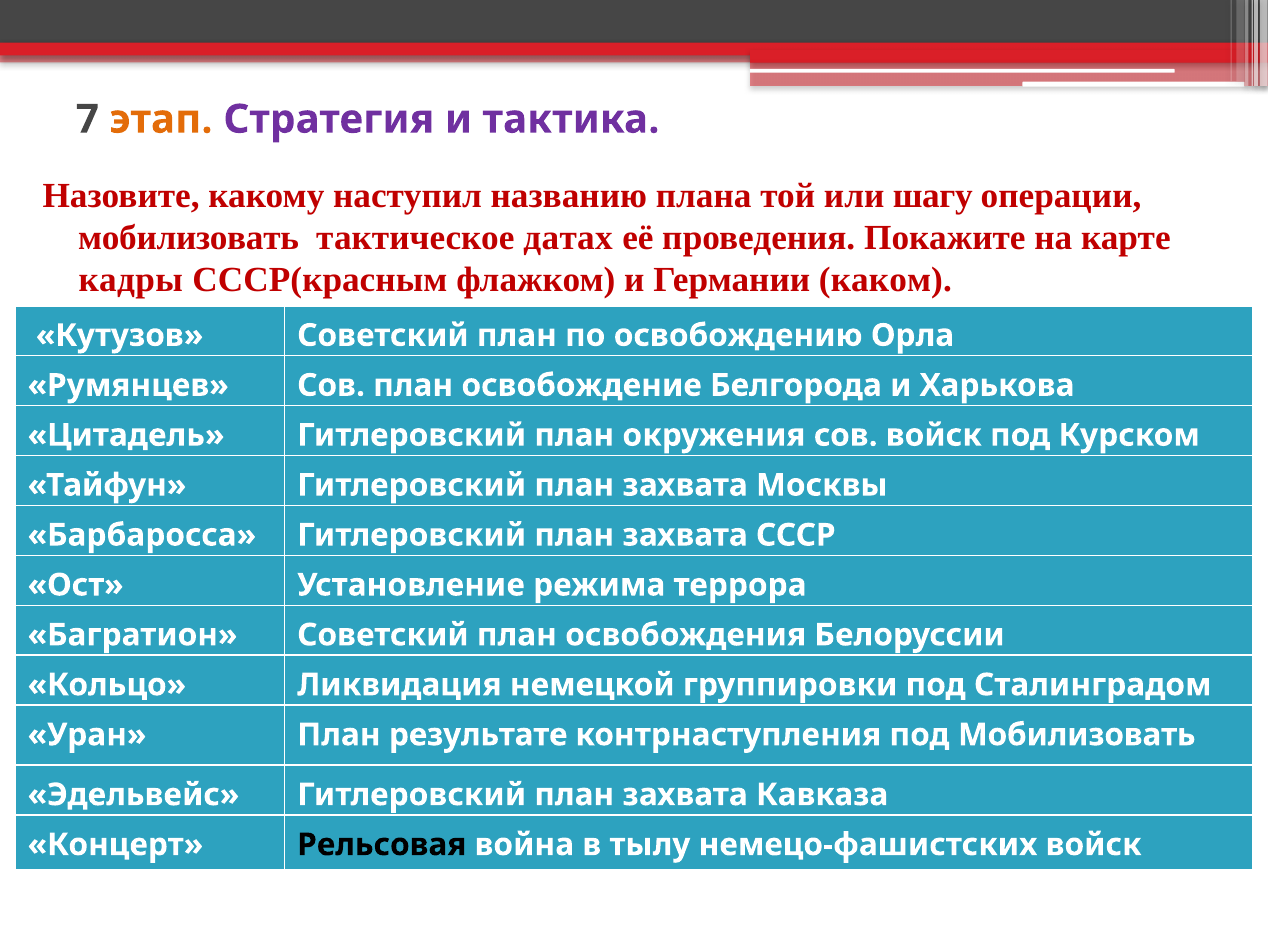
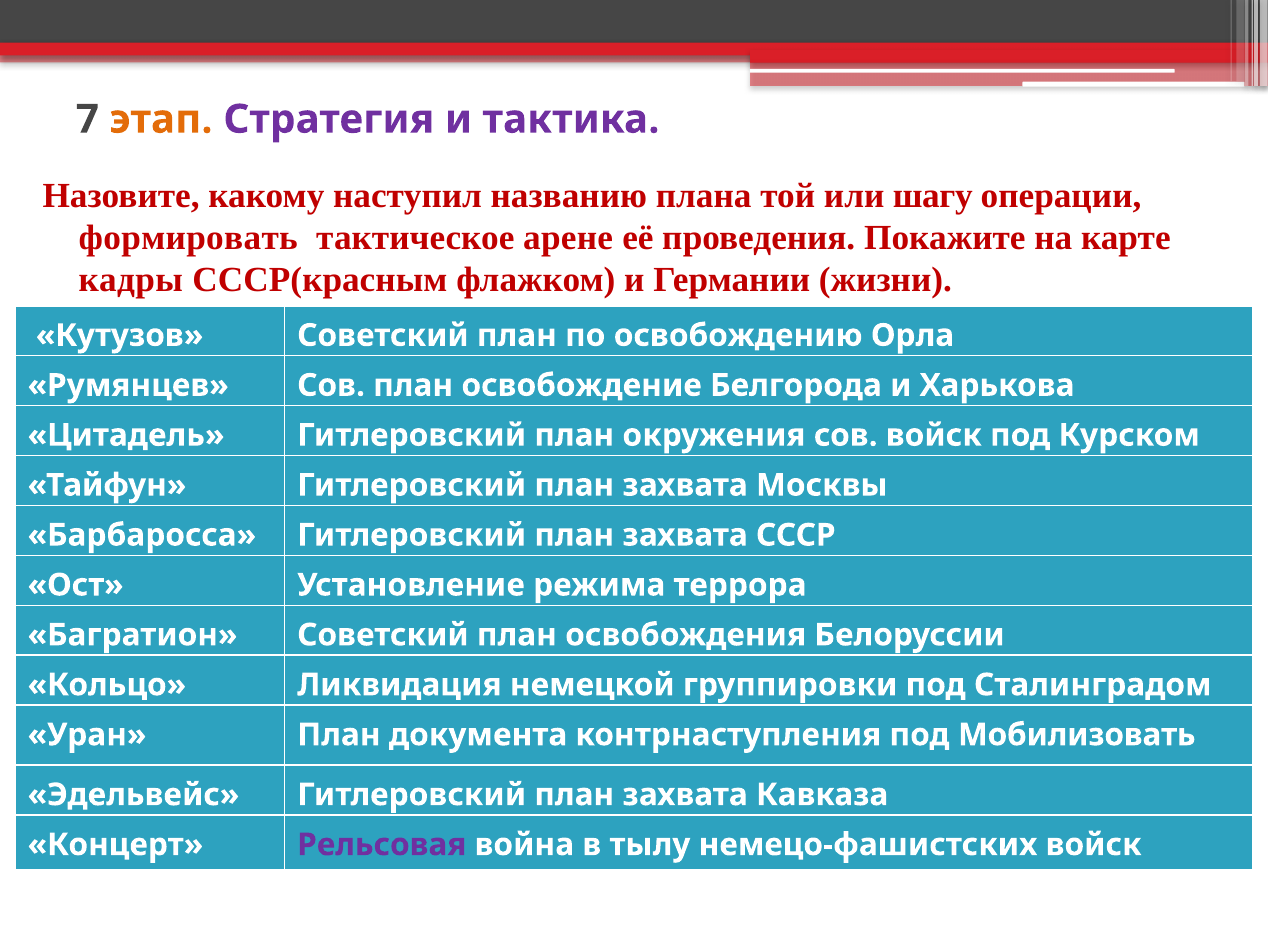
мобилизовать: мобилизовать -> формировать (188, 238)
датах: датах -> арене (568, 238)
каком: каком -> жизни (885, 280)
результате: результате -> документа (478, 735)
Рельсовая colour: black -> purple (382, 845)
